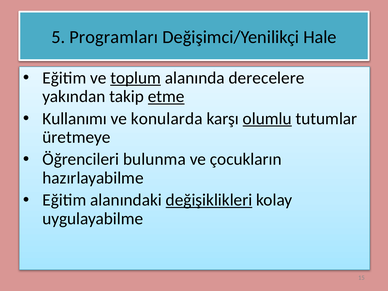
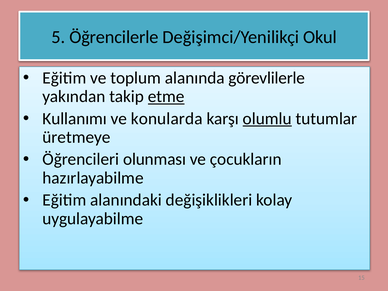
Programları: Programları -> Öğrencilerle (114, 37)
Hale: Hale -> Okul (320, 37)
toplum underline: present -> none (136, 78)
derecelere: derecelere -> görevlilerle (267, 78)
bulunma: bulunma -> olunması (155, 159)
değişiklikleri underline: present -> none (209, 200)
